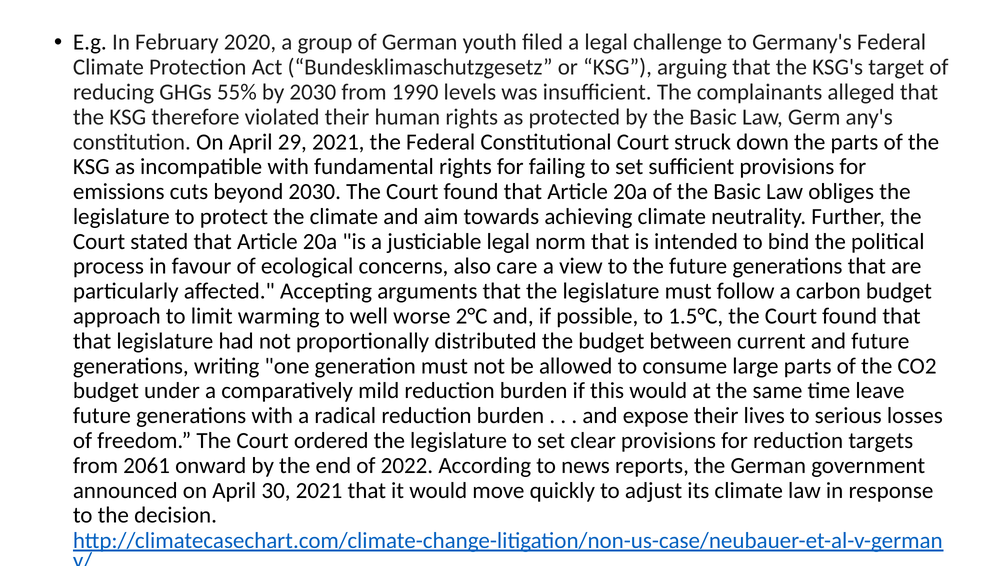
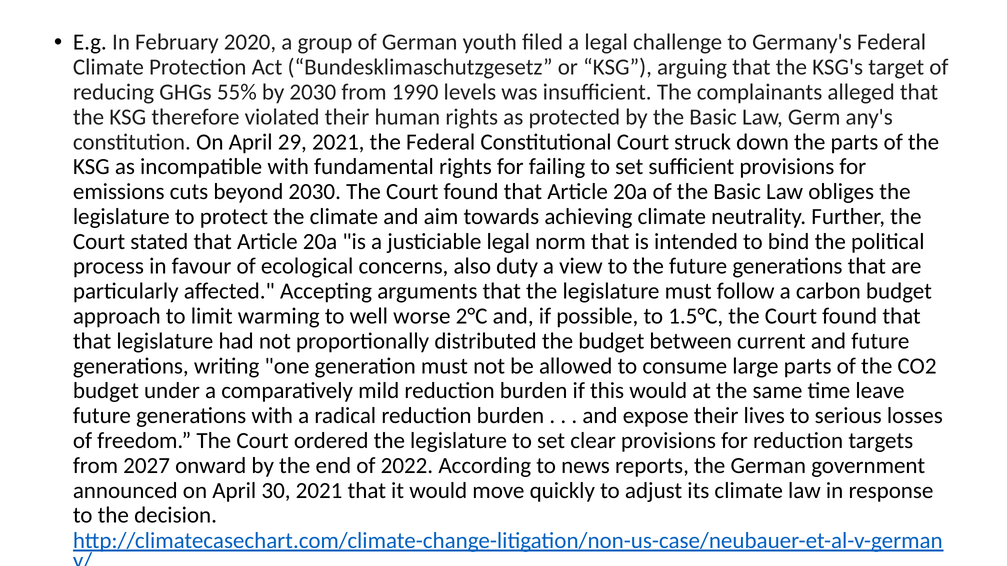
care: care -> duty (517, 267)
2061: 2061 -> 2027 (147, 466)
